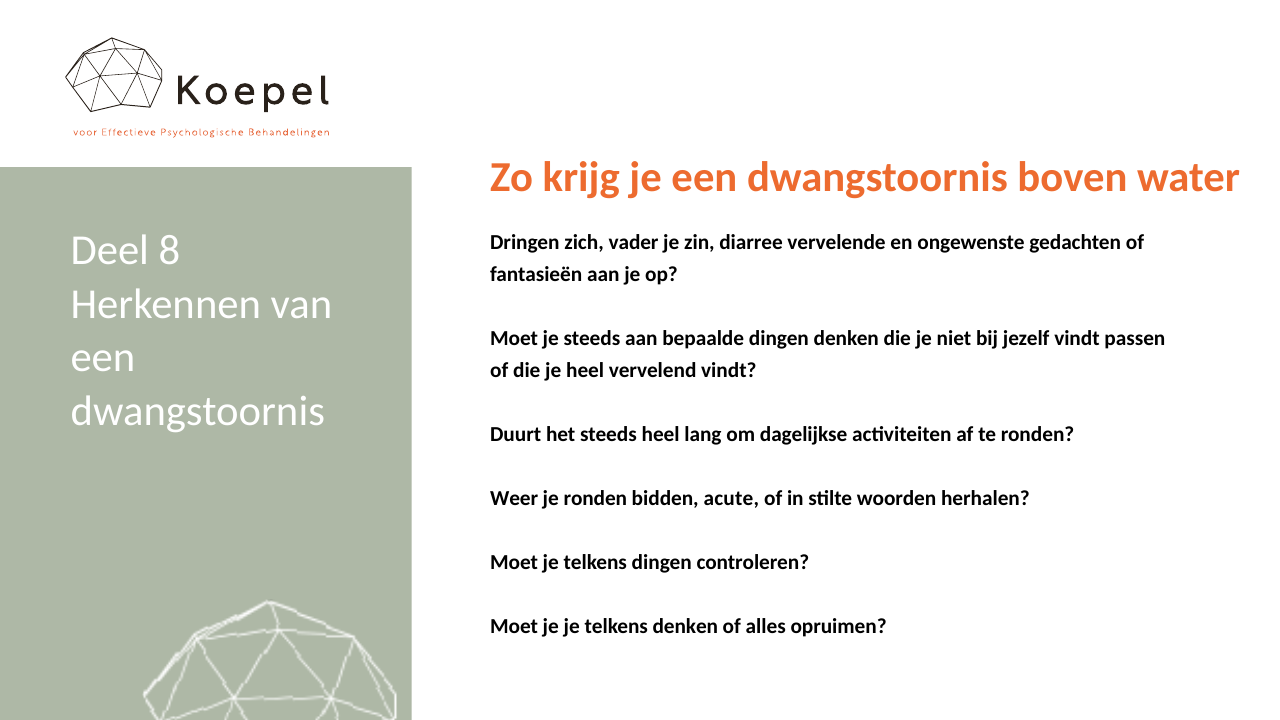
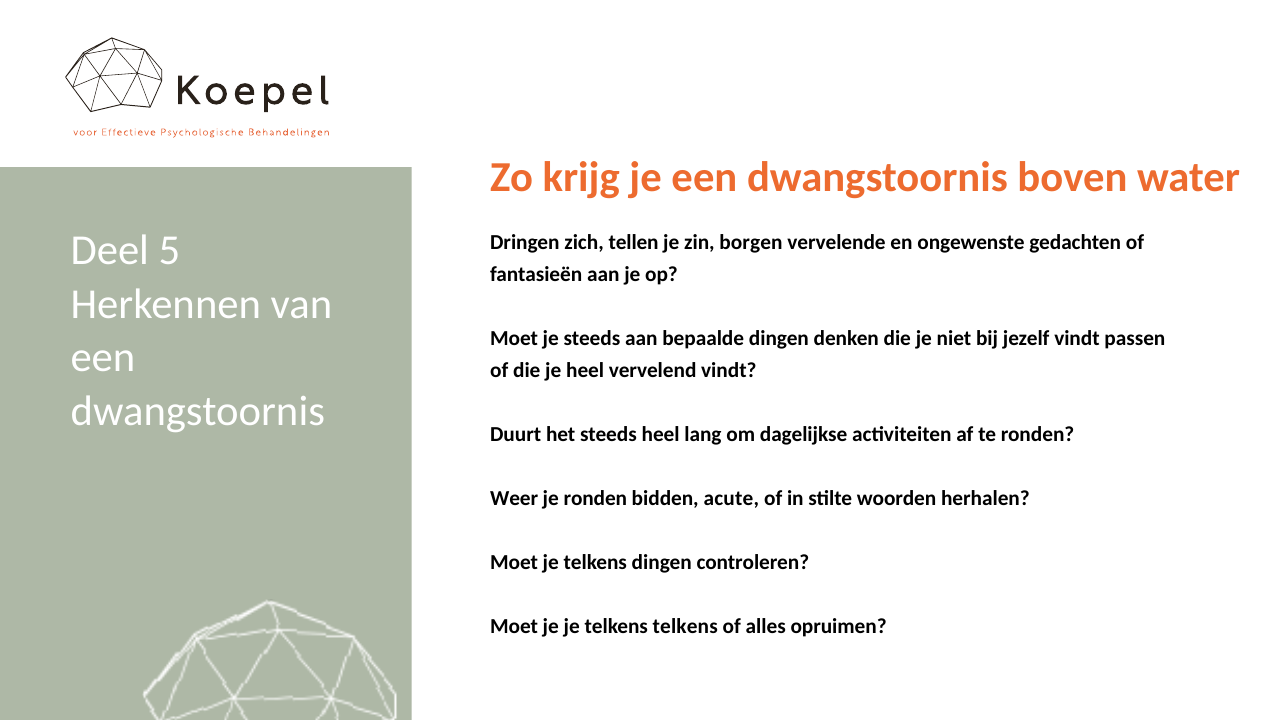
8: 8 -> 5 (170, 250)
vader: vader -> tellen (634, 243)
diarree: diarree -> borgen (751, 243)
telkens denken: denken -> telkens (685, 626)
